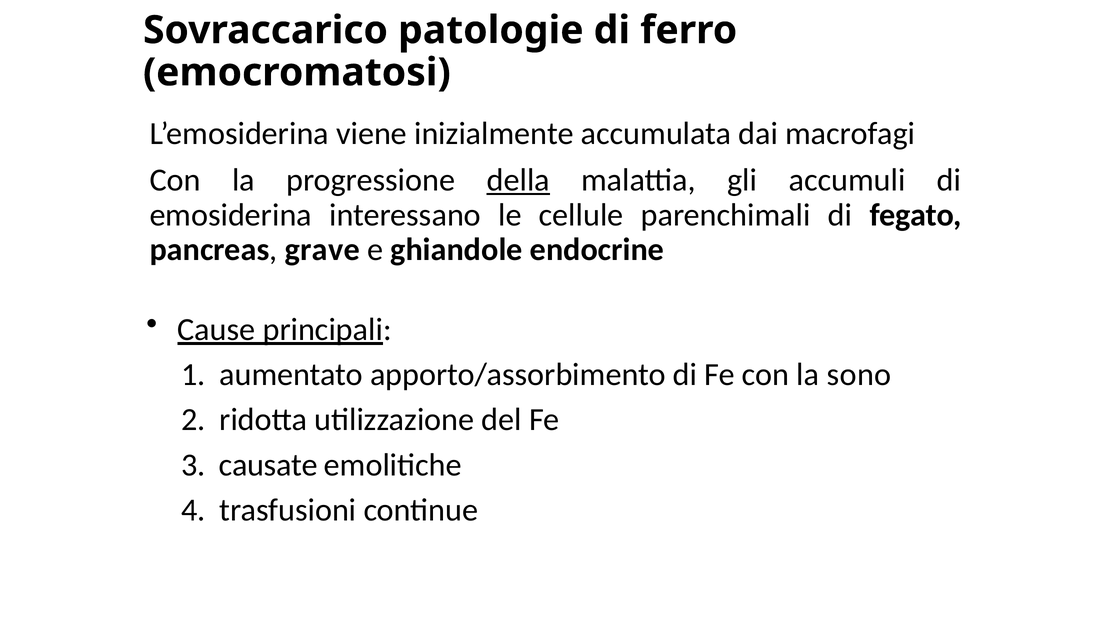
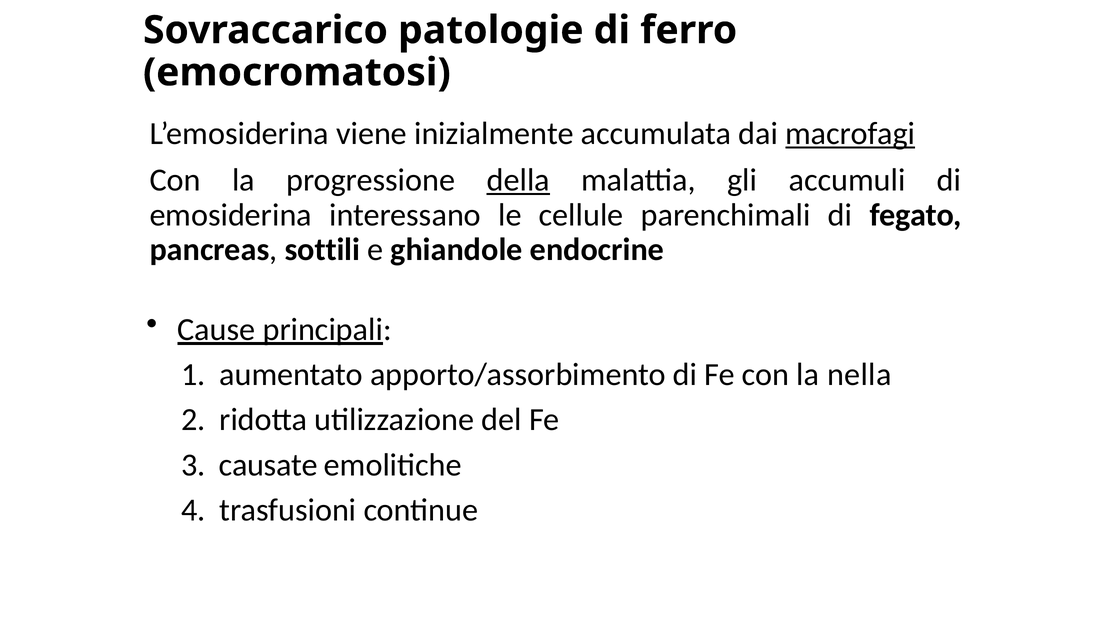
macrofagi underline: none -> present (850, 134)
grave: grave -> sottili (322, 250)
sono: sono -> nella (859, 375)
